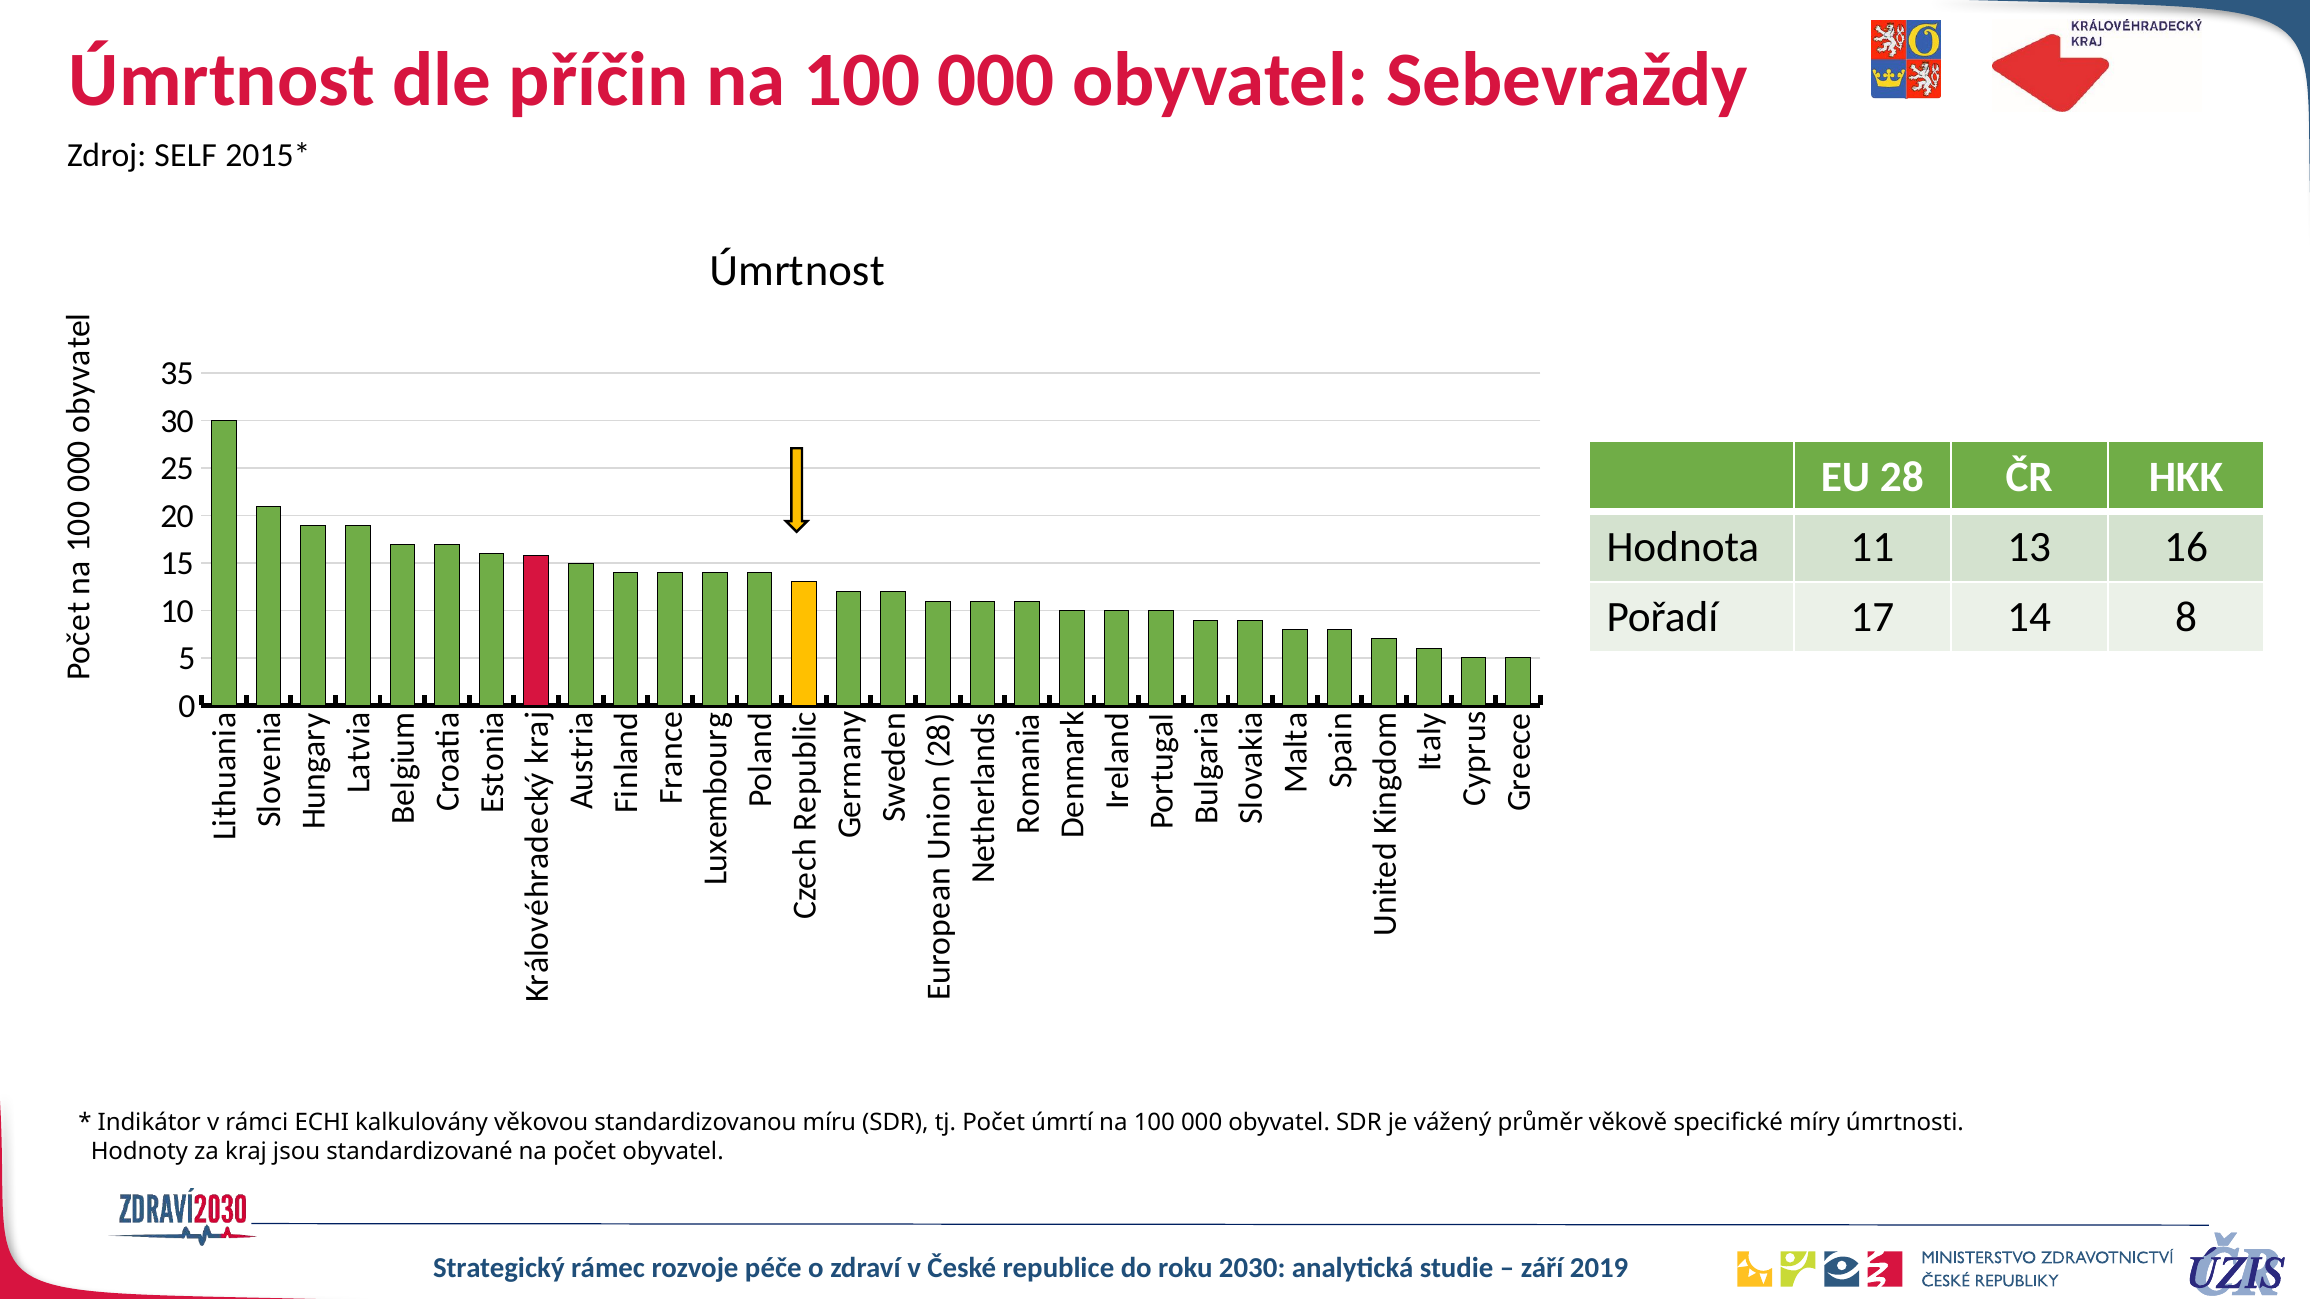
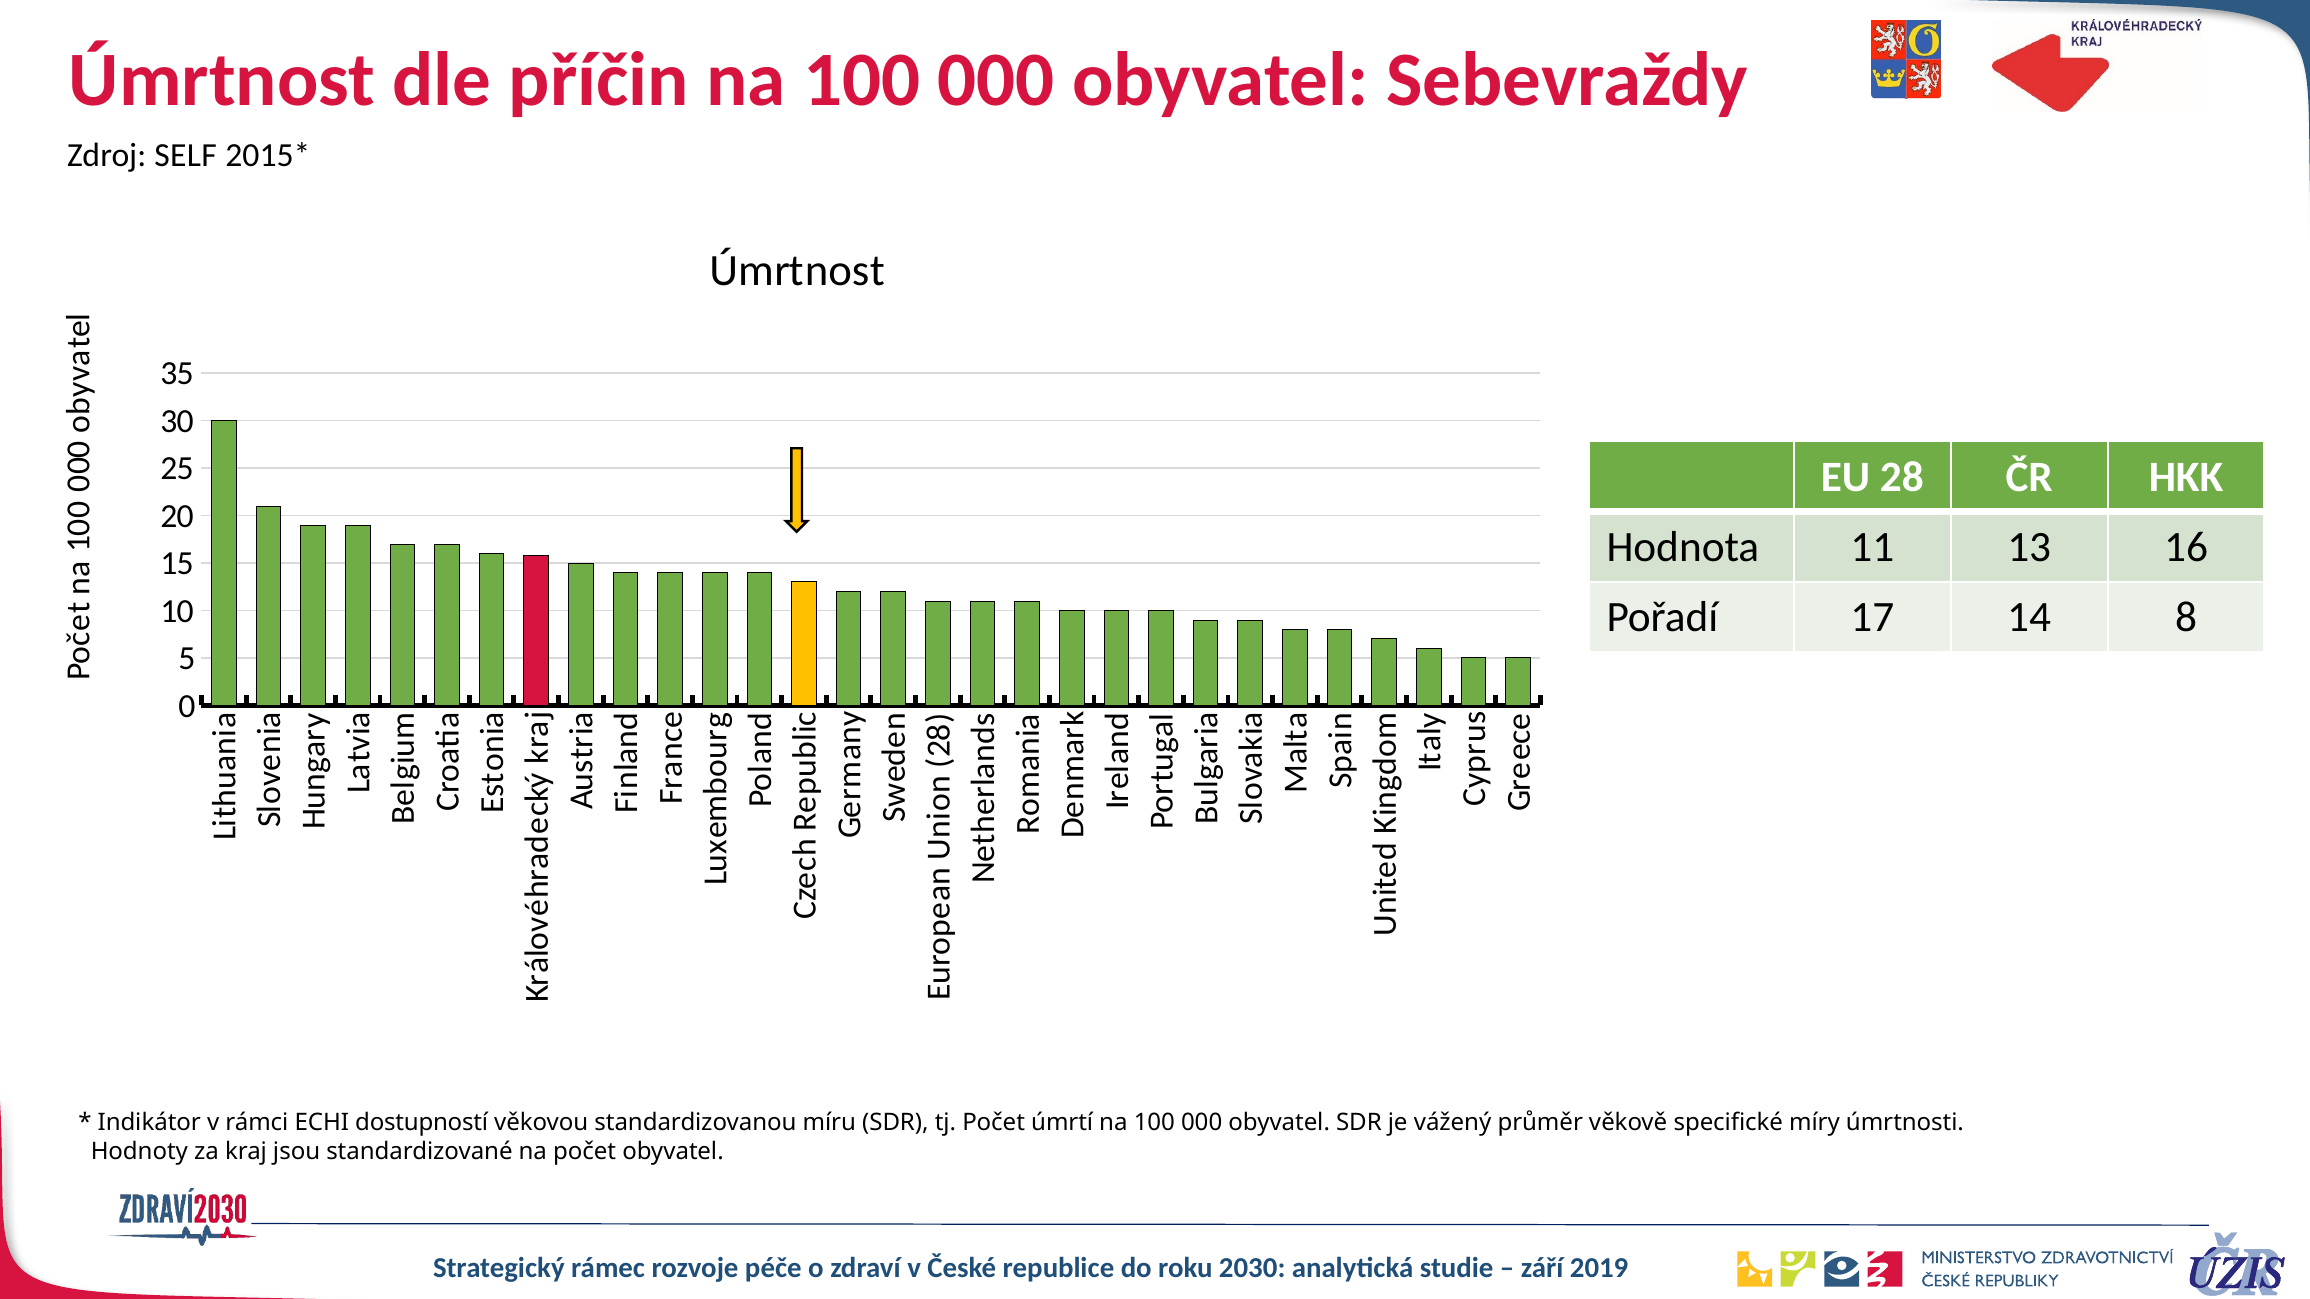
kalkulovány: kalkulovány -> dostupností (422, 1123)
